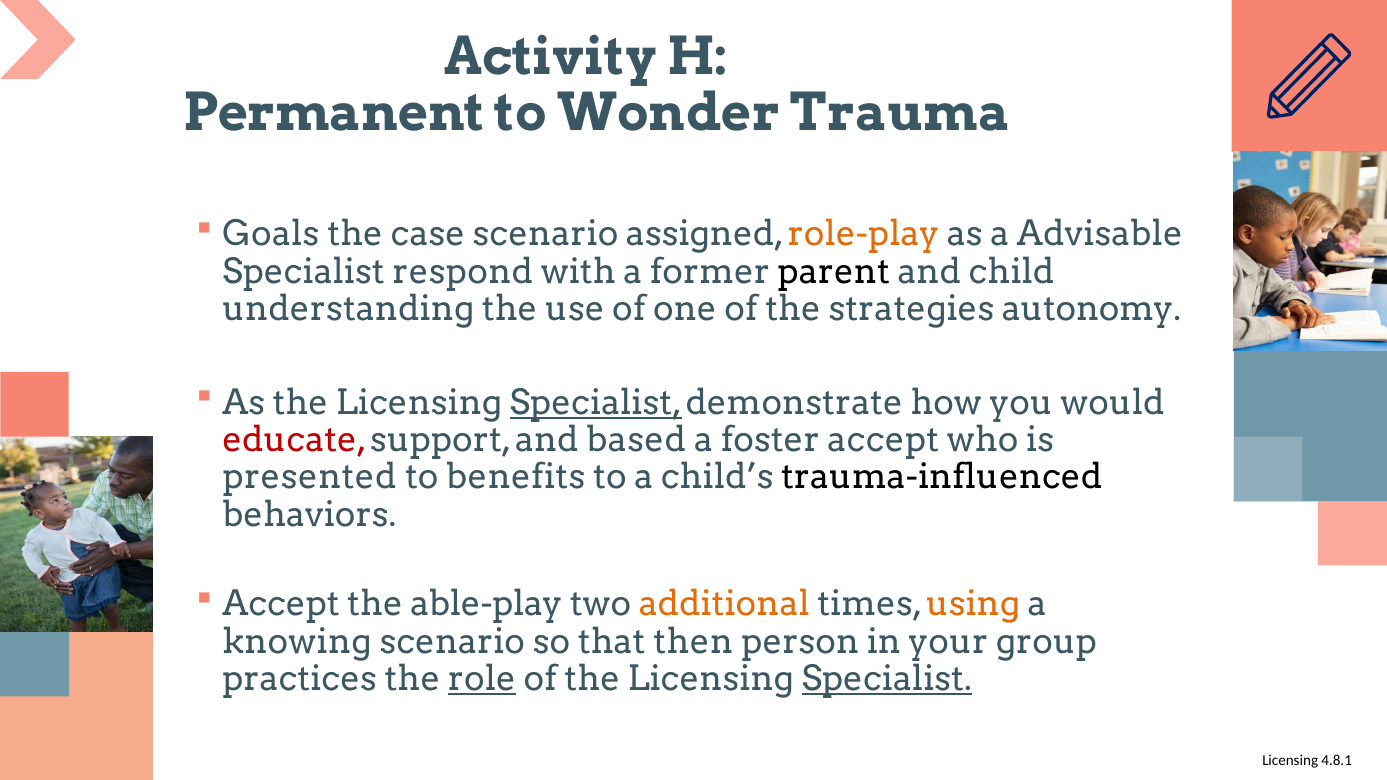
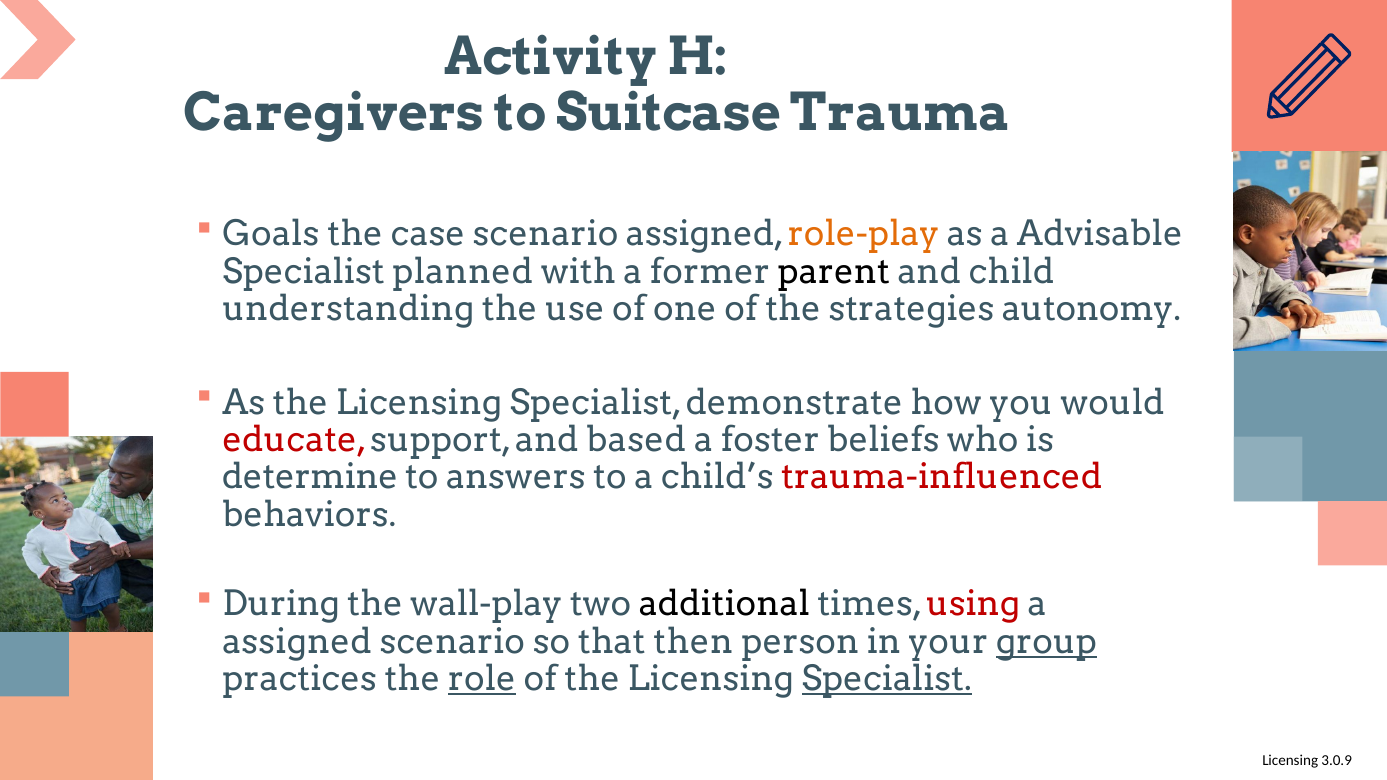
Permanent: Permanent -> Caregivers (334, 114)
Wonder: Wonder -> Suitcase (669, 114)
respond: respond -> planned (463, 272)
Specialist underline: present -> none (596, 403)
foster accept: accept -> beliefs (884, 440)
presented: presented -> determine (310, 478)
benefits: benefits -> answers (516, 478)
trauma-influenced colour: black -> red (942, 478)
Accept: Accept -> During (281, 604)
able-play: able-play -> wall-play (486, 604)
additional colour: orange -> black (724, 604)
using colour: orange -> red (973, 604)
knowing: knowing -> assigned (297, 642)
group underline: none -> present (1046, 642)
4.8.1: 4.8.1 -> 3.0.9 (1337, 761)
